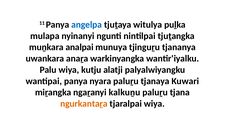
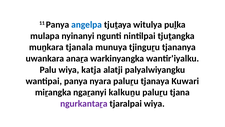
analpai: analpai -> tjanala (79, 47)
kutju: kutju -> katja (91, 70)
ngurkantaṟa colour: orange -> purple (84, 103)
